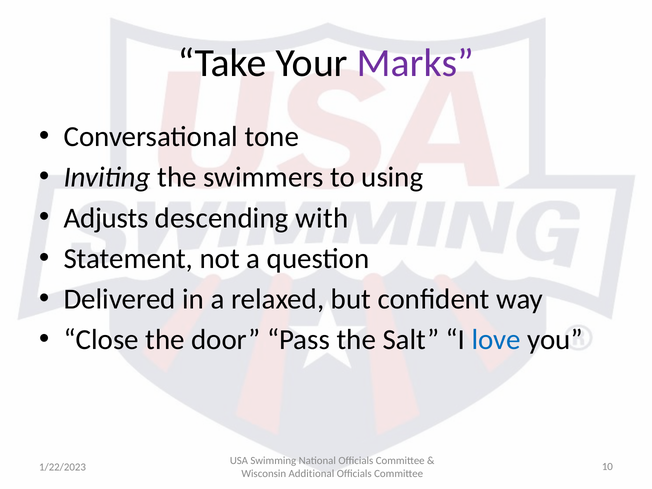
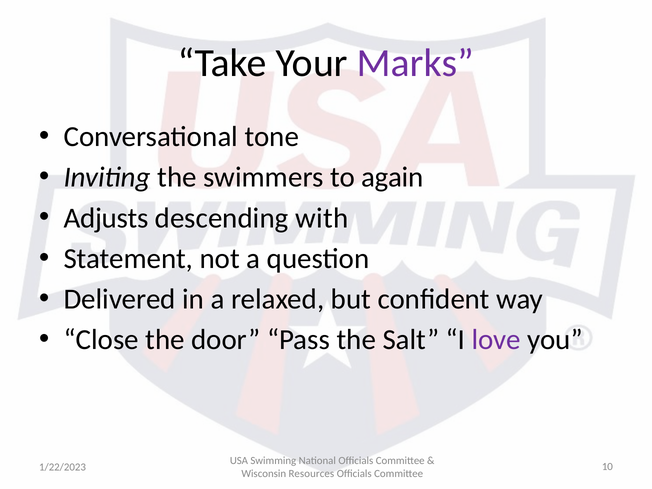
using: using -> again (392, 177)
love colour: blue -> purple (496, 340)
Additional: Additional -> Resources (311, 474)
